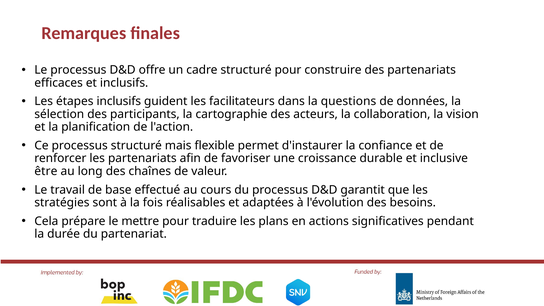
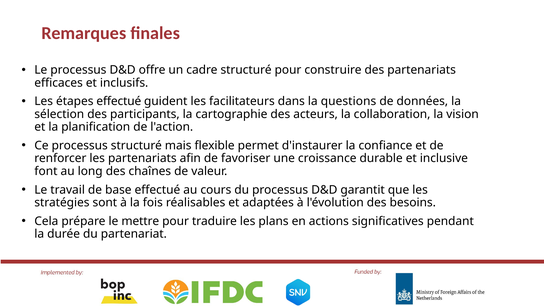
étapes inclusifs: inclusifs -> effectué (119, 101)
être: être -> font (46, 171)
